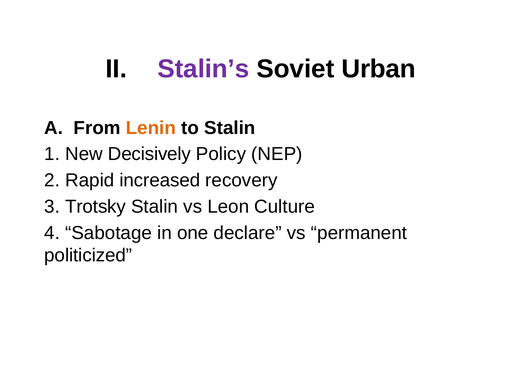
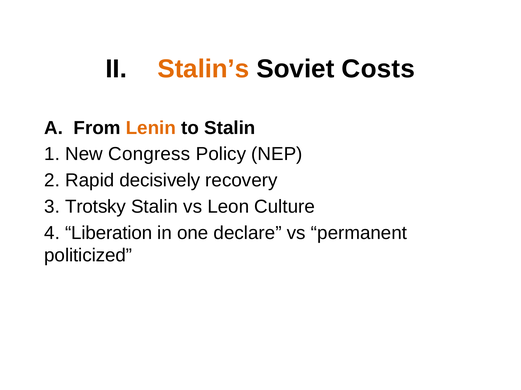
Stalin’s colour: purple -> orange (203, 69)
Urban: Urban -> Costs (378, 69)
Decisively: Decisively -> Congress (149, 154)
increased: increased -> decisively (160, 181)
Sabotage: Sabotage -> Liberation (109, 233)
